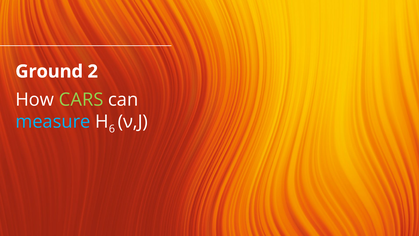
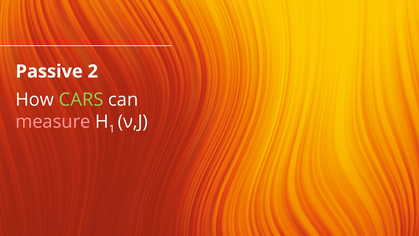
Ground: Ground -> Passive (49, 71)
measure colour: light blue -> pink (53, 122)
6: 6 -> 1 (112, 129)
